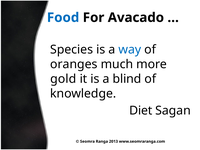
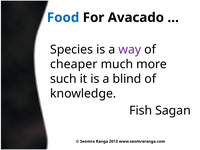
way colour: blue -> purple (130, 50)
oranges: oranges -> cheaper (74, 64)
gold: gold -> such (63, 79)
Diet: Diet -> Fish (141, 111)
